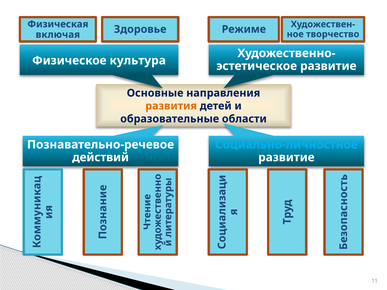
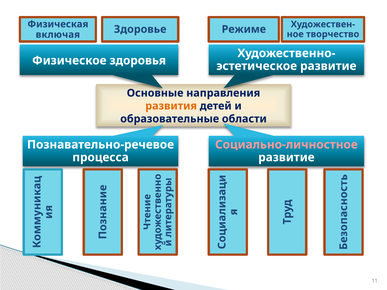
культура: культура -> здоровья (138, 61)
Социально-личностное colour: light blue -> pink (286, 145)
действий: действий -> процесса (101, 158)
